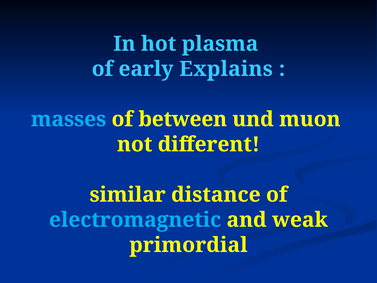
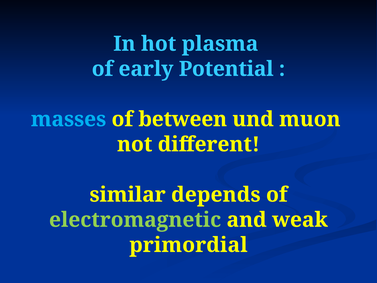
Explains: Explains -> Potential (226, 69)
distance: distance -> depends (216, 195)
electromagnetic colour: light blue -> light green (135, 220)
